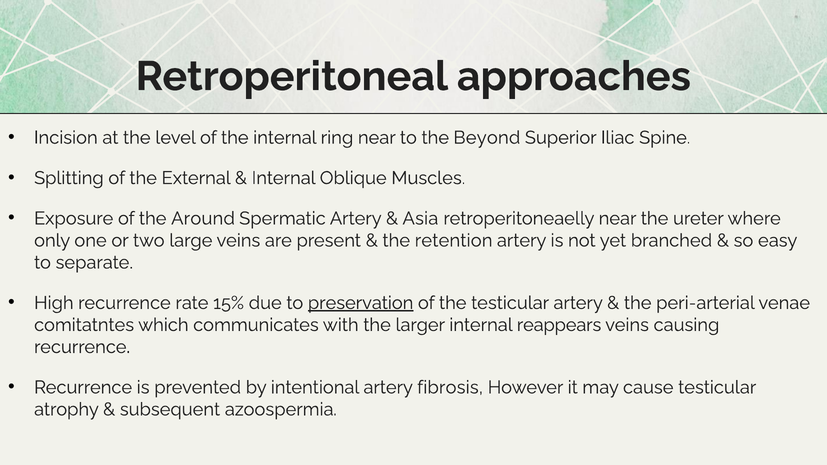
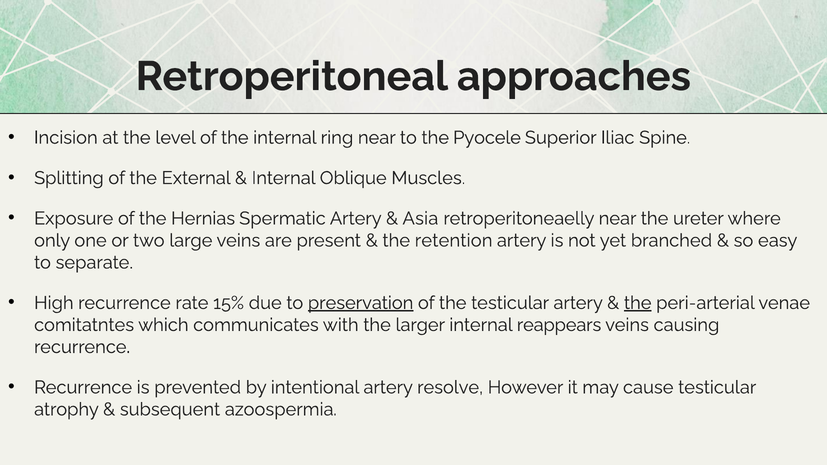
Beyond: Beyond -> Pyocele (487, 138)
Around: Around -> Hernias (203, 219)
the underline: none -> present (638, 303)
fibrosis: fibrosis -> resolve (450, 388)
